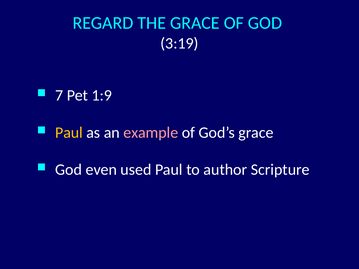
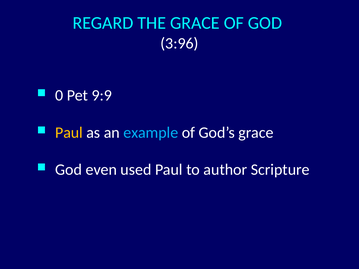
3:19: 3:19 -> 3:96 (179, 43)
7: 7 -> 0 (59, 96)
1:9: 1:9 -> 9:9 (102, 96)
example colour: pink -> light blue (151, 133)
